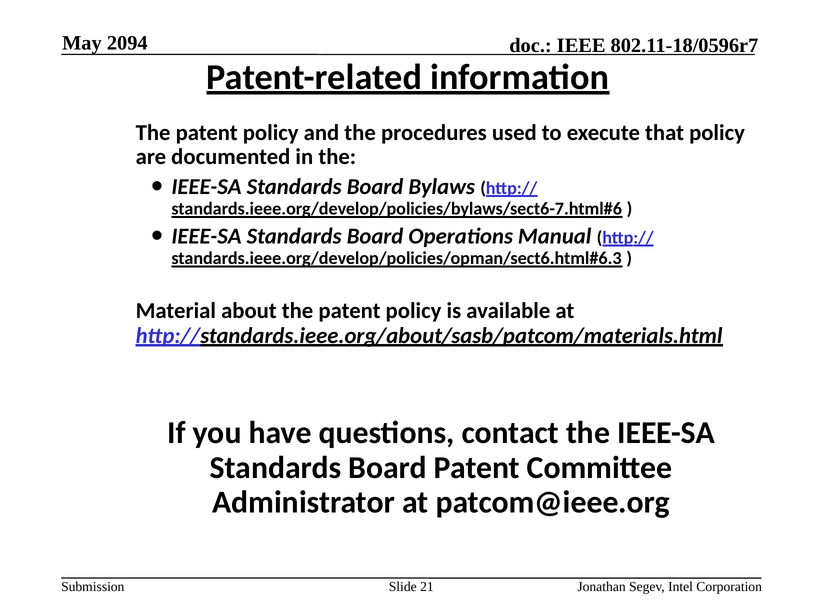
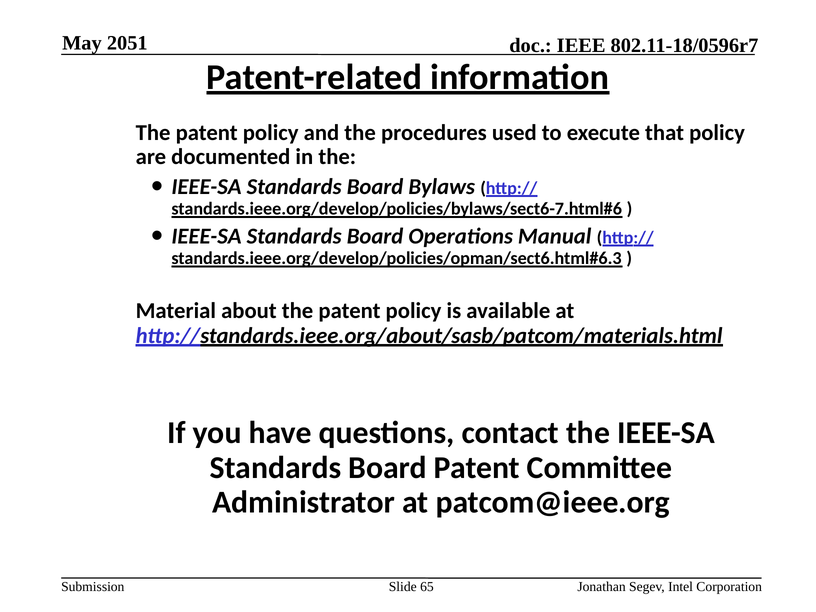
2094: 2094 -> 2051 (127, 43)
21: 21 -> 65 (427, 587)
